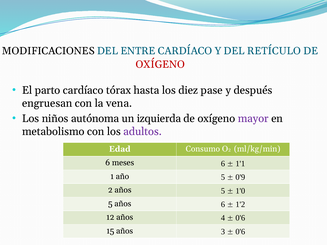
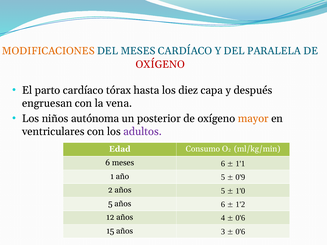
MODIFICACIONES colour: black -> orange (48, 51)
DEL ENTRE: ENTRE -> MESES (138, 51)
RETÍCULO: RETÍCULO -> PARALELA (274, 51)
pase: pase -> capa (212, 90)
izquierda: izquierda -> posterior (159, 119)
mayor colour: purple -> orange (253, 119)
metabolismo: metabolismo -> ventriculares (53, 132)
